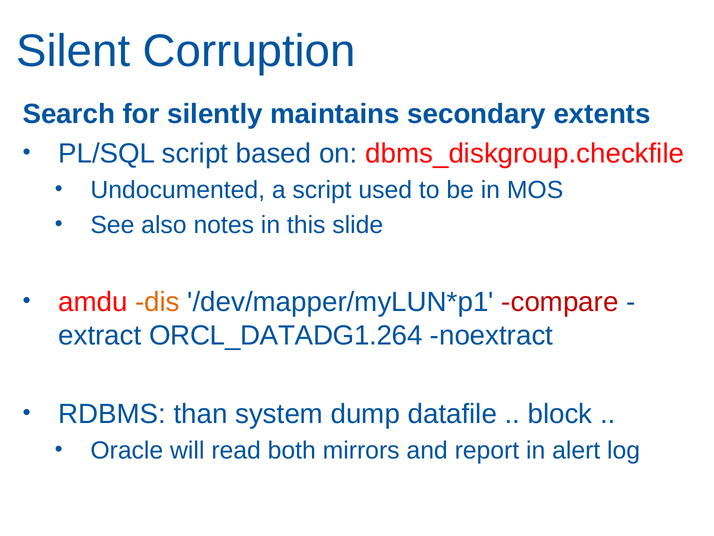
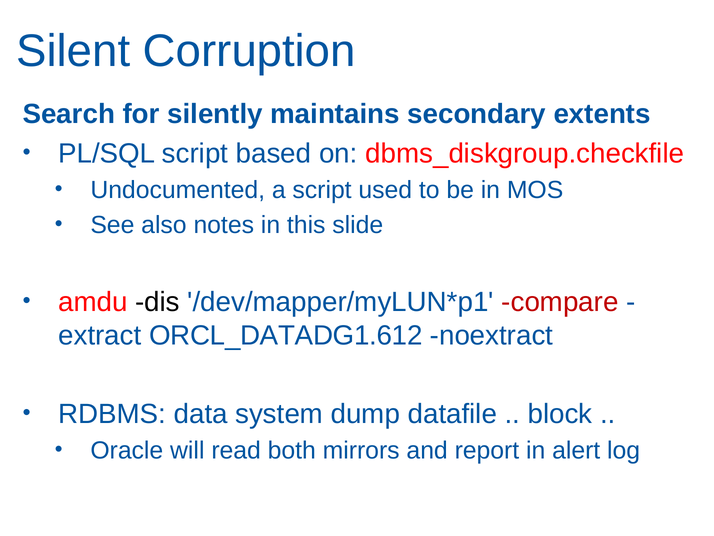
dis colour: orange -> black (158, 302)
ORCL_DATADG1.264: ORCL_DATADG1.264 -> ORCL_DATADG1.612 (286, 335)
than: than -> data (201, 414)
